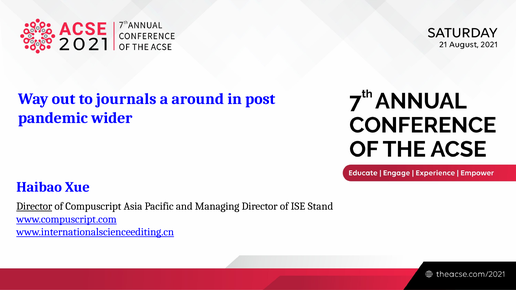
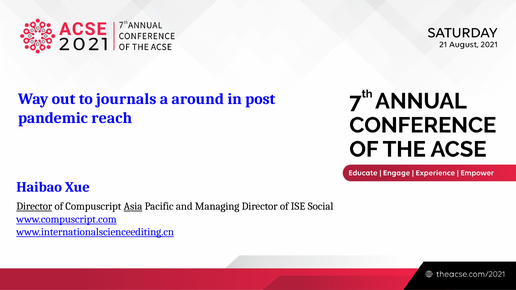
wider: wider -> reach (112, 118)
Asia underline: none -> present (133, 207)
Stand: Stand -> Social (321, 207)
